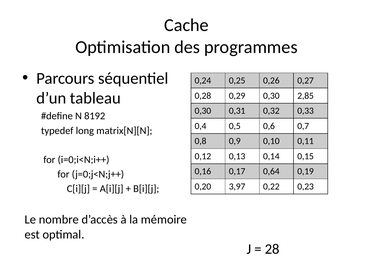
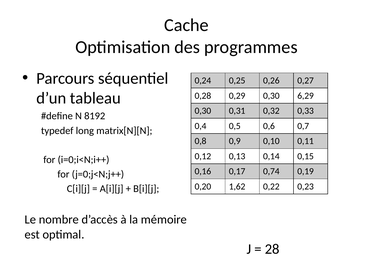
2,85: 2,85 -> 6,29 (306, 96)
0,64: 0,64 -> 0,74 (271, 171)
3,97: 3,97 -> 1,62 (237, 186)
